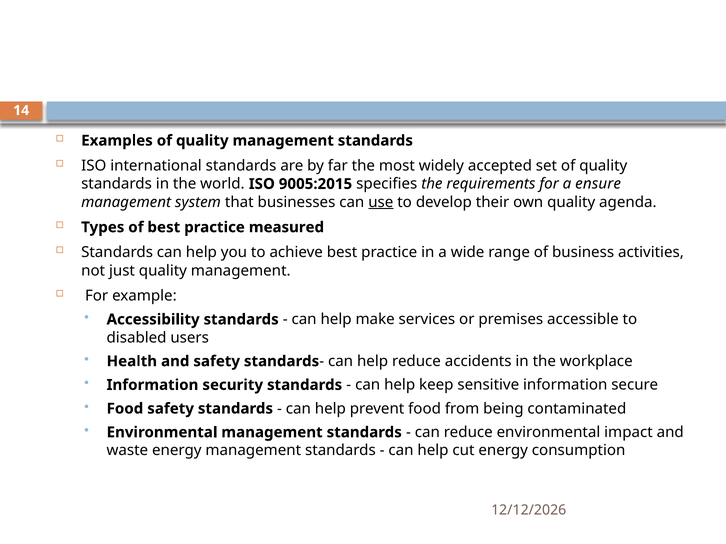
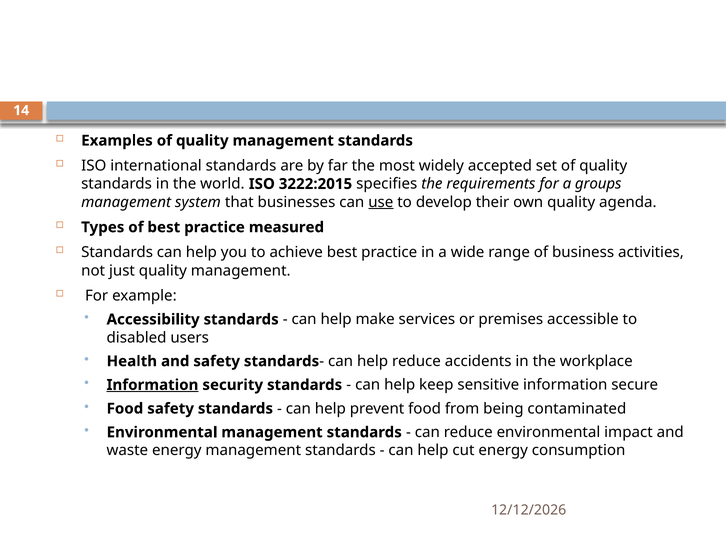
9005:2015: 9005:2015 -> 3222:2015 (315, 184)
ensure: ensure -> groups (598, 184)
Information underline: none -> present (153, 385)
